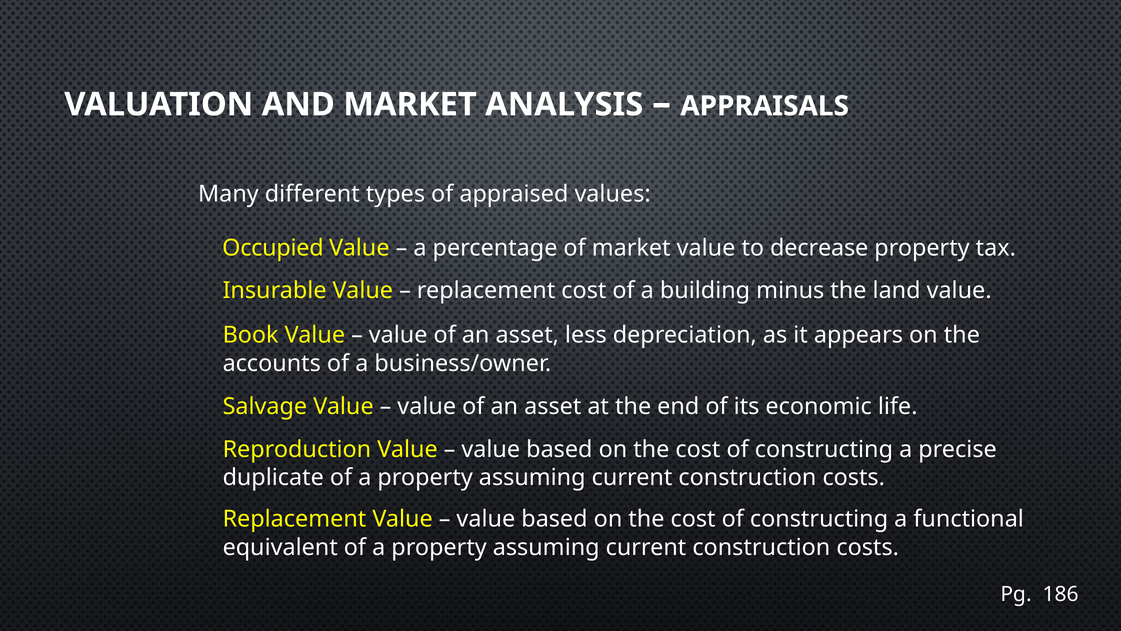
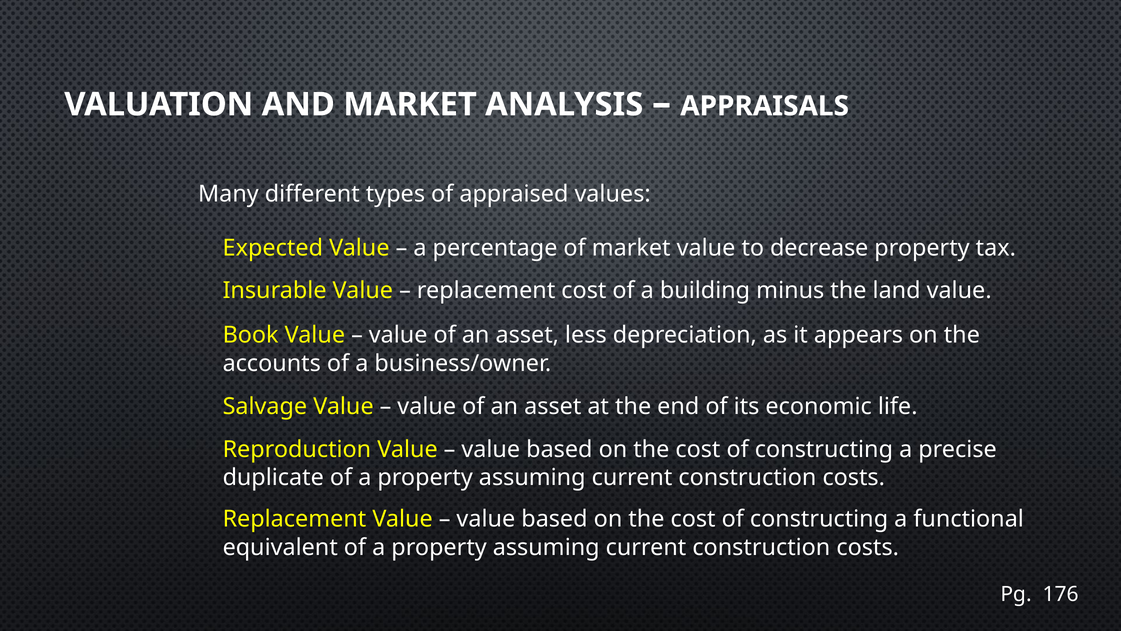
Occupied: Occupied -> Expected (273, 248)
186: 186 -> 176 (1061, 594)
